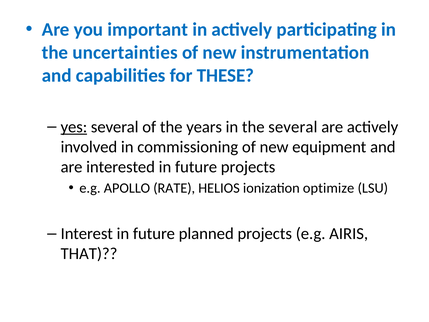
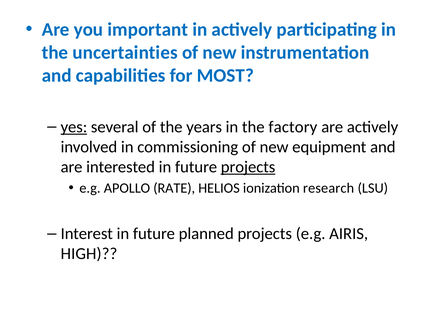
THESE: THESE -> MOST (225, 75)
the several: several -> factory (293, 127)
projects underline: none -> present (248, 167)
optimize: optimize -> research (329, 188)
THAT: THAT -> HIGH (89, 254)
